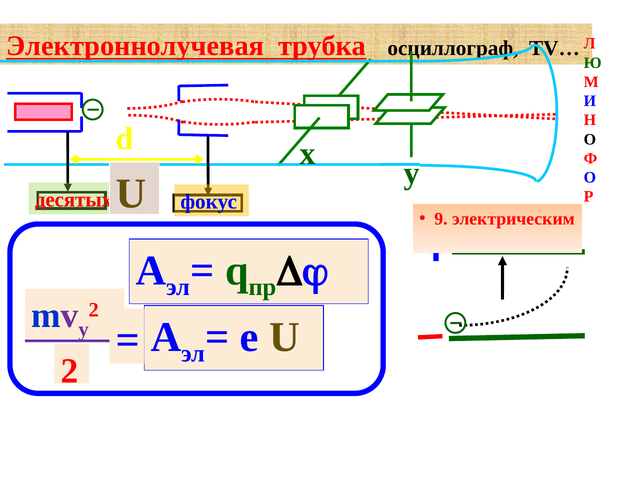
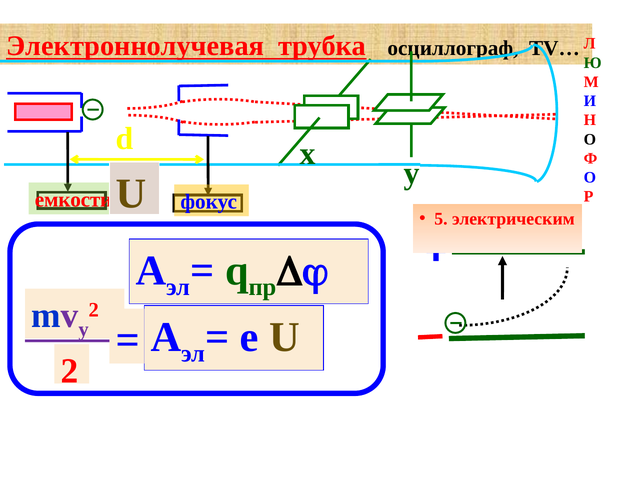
десятых: десятых -> емкости (74, 200)
9: 9 -> 5 (441, 219)
